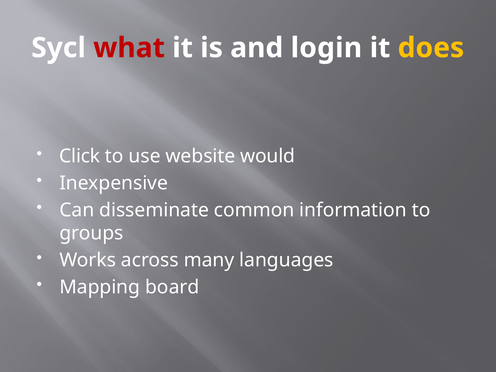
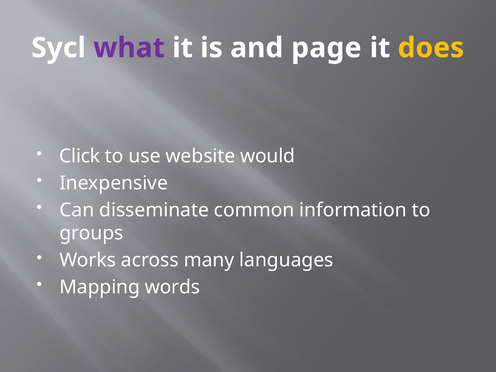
what colour: red -> purple (129, 48)
login: login -> page (326, 48)
board: board -> words (172, 287)
